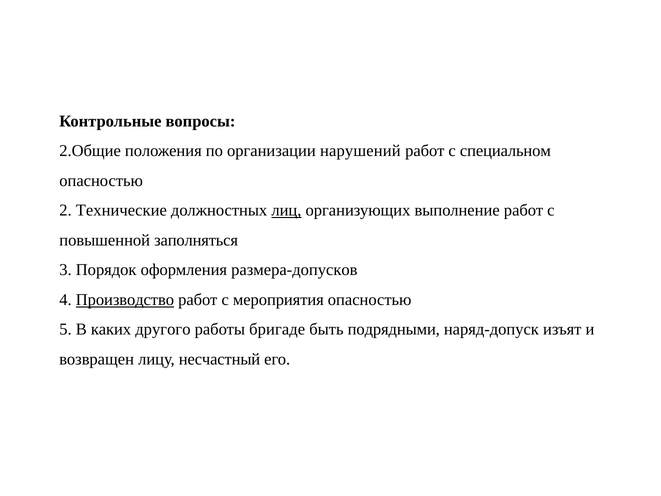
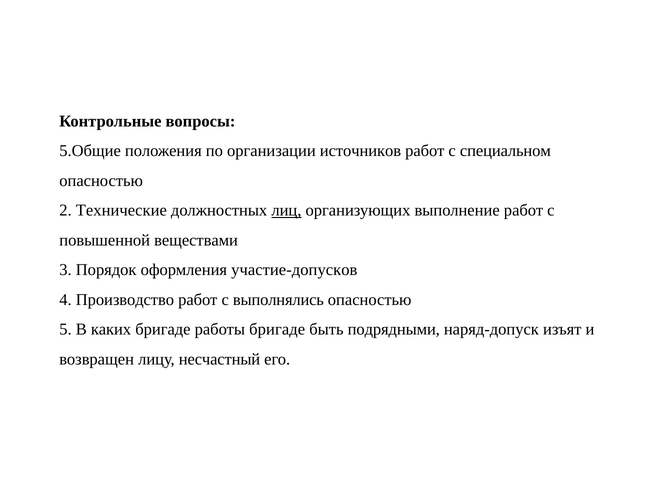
2.Общие: 2.Общие -> 5.Общие (90, 151)
нарушений: нарушений -> источников (360, 151)
заполняться: заполняться -> веществами (196, 240)
размера-допусков: размера-допусков -> участие-допусков (294, 270)
Производство underline: present -> none (125, 300)
мероприятия: мероприятия -> выполнялись (278, 300)
каких другого: другого -> бригаде (163, 329)
